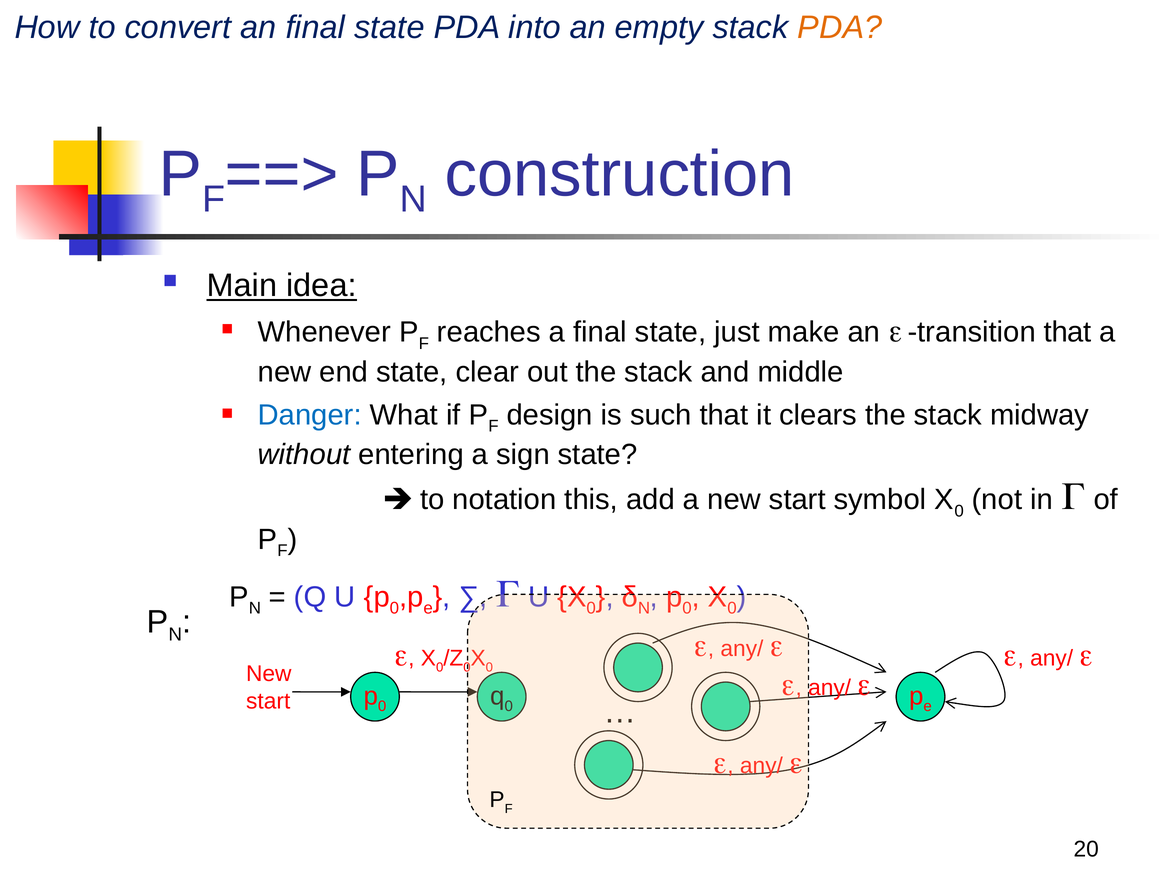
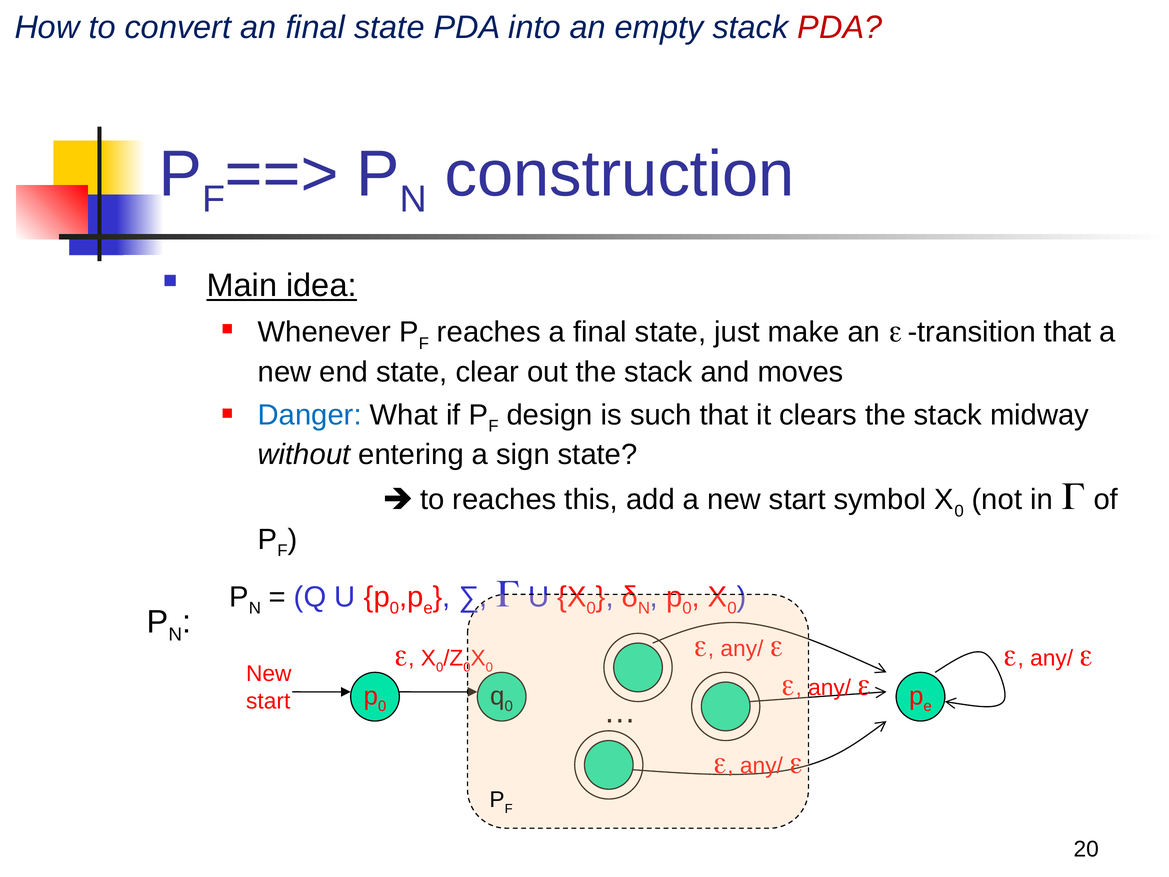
PDA colour: orange -> red (840, 28)
middle: middle -> moves (801, 372)
to notation: notation -> reaches (504, 500)
